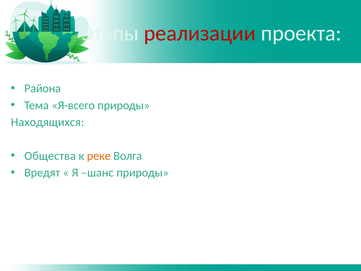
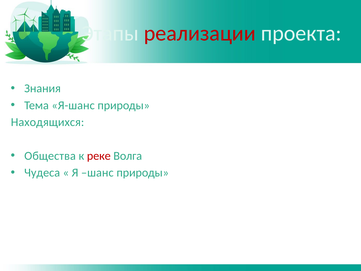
Района: Района -> Знания (43, 88)
Я-всего: Я-всего -> Я-шанс (73, 105)
реке colour: orange -> red (99, 156)
Вредят: Вредят -> Чудеса (42, 173)
